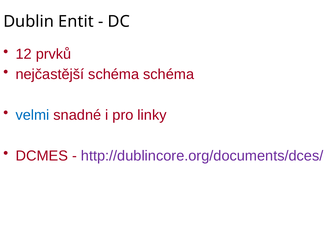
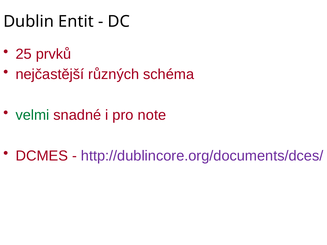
12: 12 -> 25 (24, 54)
nejčastější schéma: schéma -> různých (114, 75)
velmi colour: blue -> green (32, 115)
linky: linky -> note (152, 115)
